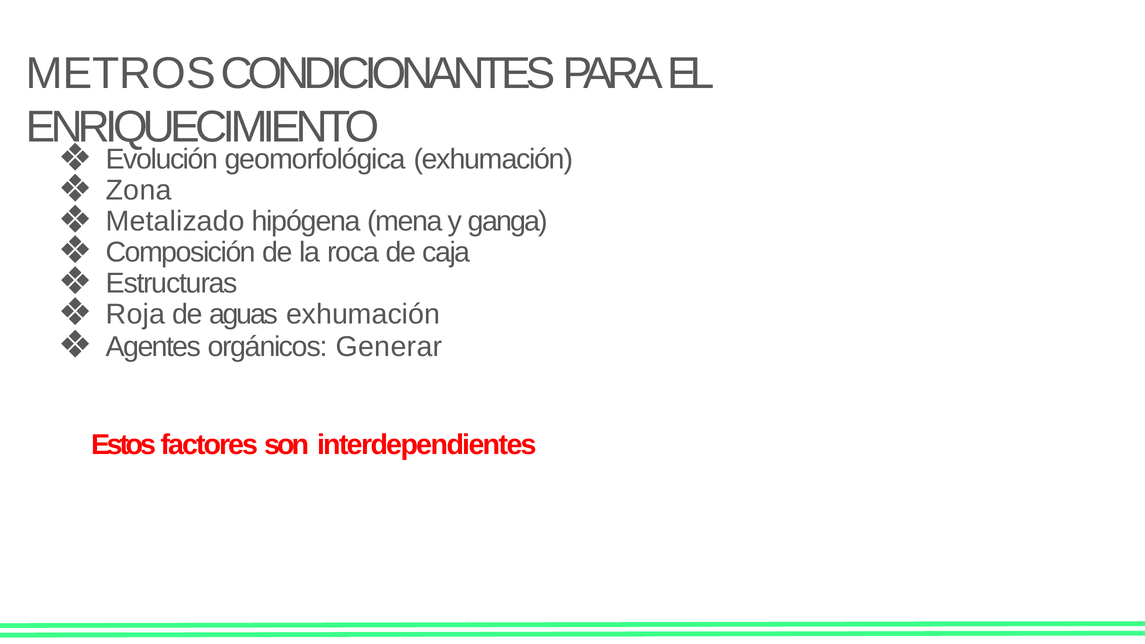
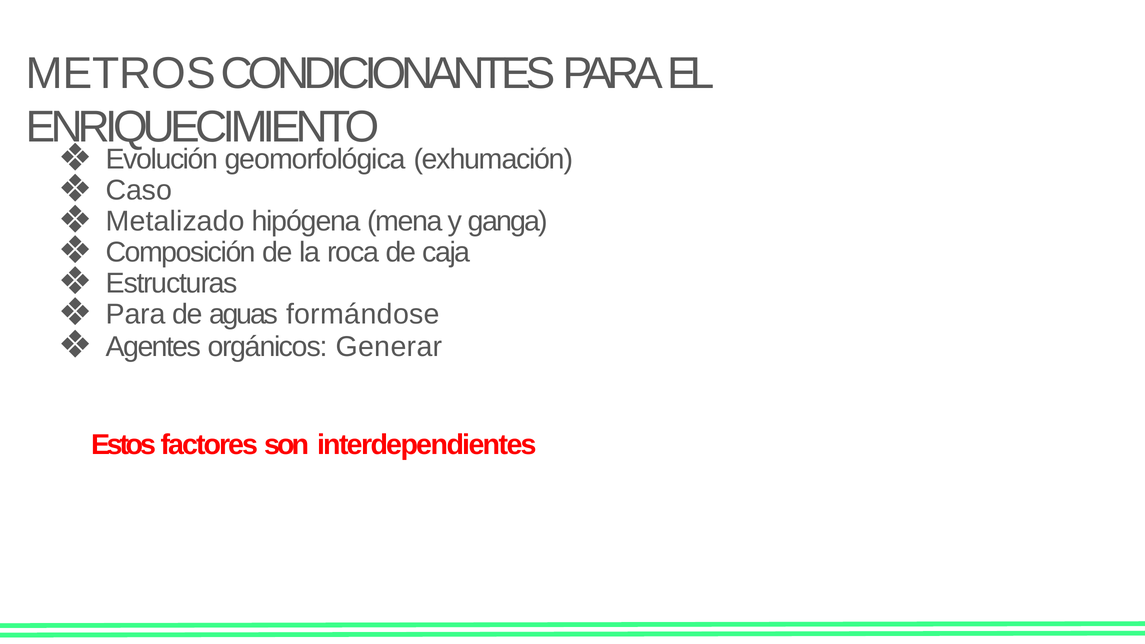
Zona: Zona -> Caso (139, 190)
Roja: Roja -> Para (136, 314)
aguas exhumación: exhumación -> formándose (363, 314)
